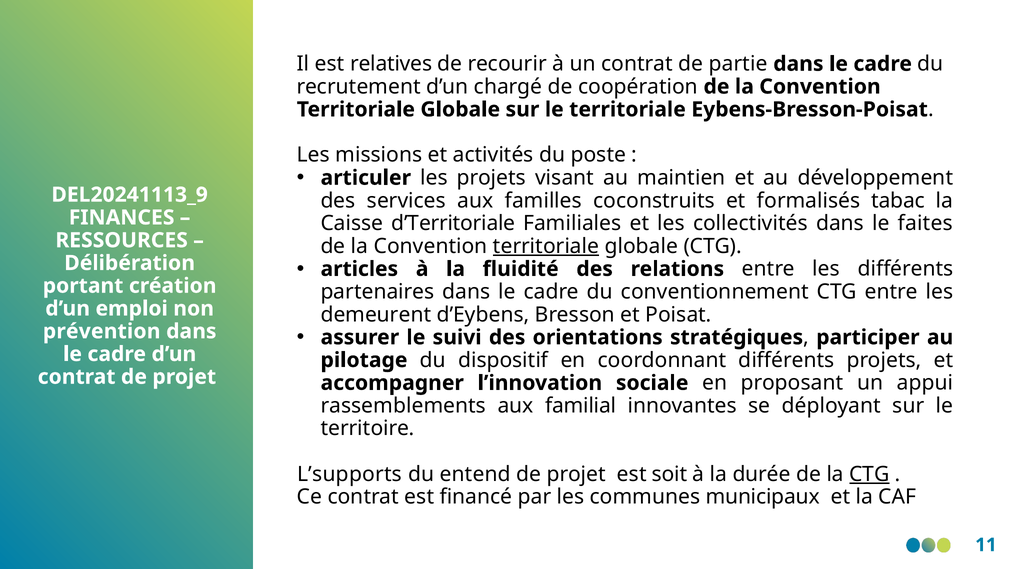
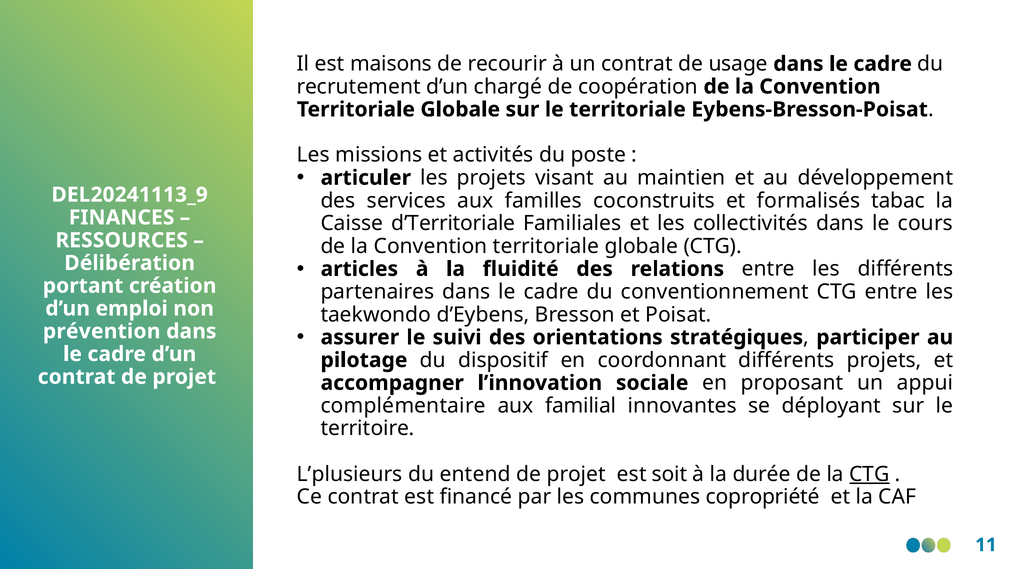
relatives: relatives -> maisons (391, 64)
partie: partie -> usage (738, 64)
faites: faites -> cours (925, 223)
territoriale underline: present -> none (546, 246)
demeurent: demeurent -> taekwondo (376, 315)
rassemblements: rassemblements -> complémentaire (403, 406)
L’supports: L’supports -> L’plusieurs (350, 474)
municipaux: municipaux -> copropriété (763, 497)
